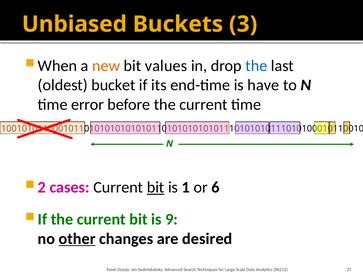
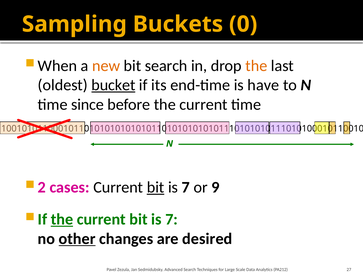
Unbiased: Unbiased -> Sampling (74, 24)
3: 3 -> 0 (243, 24)
bit values: values -> search (166, 66)
the colour: blue -> orange (256, 66)
bucket underline: none -> present (113, 85)
error: error -> since (88, 105)
1: 1 -> 7 (186, 187)
6: 6 -> 9 (215, 187)
the underline: none -> present (62, 220)
9: 9 -> 7 (172, 220)
